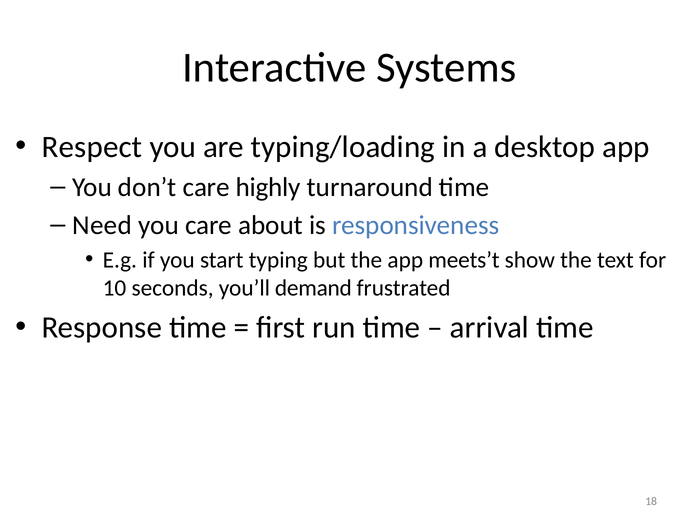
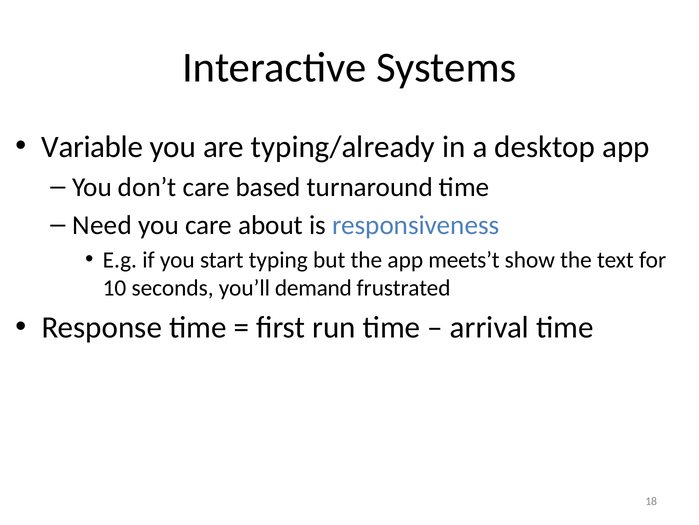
Respect: Respect -> Variable (92, 147)
typing/loading: typing/loading -> typing/already (343, 147)
highly: highly -> based (268, 187)
